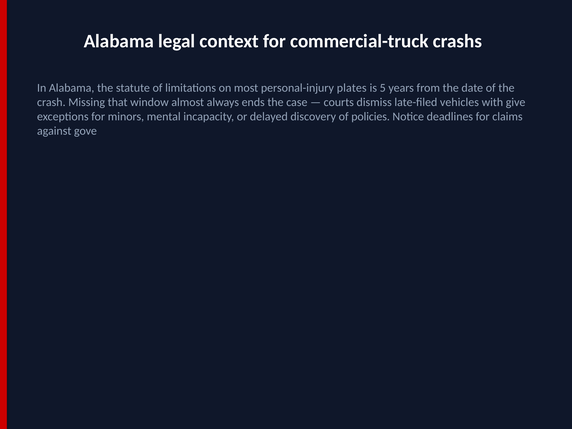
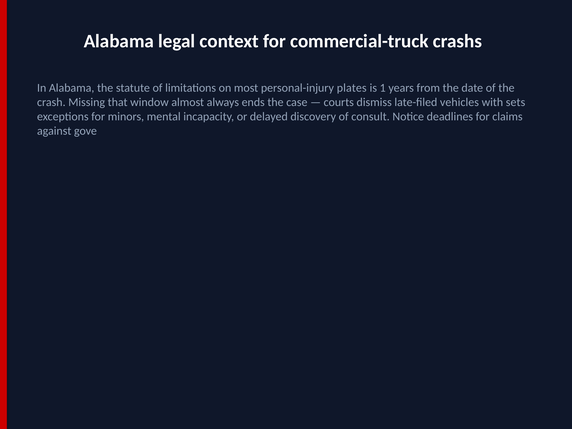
5: 5 -> 1 (383, 88)
give: give -> sets (516, 102)
policies: policies -> consult (371, 117)
